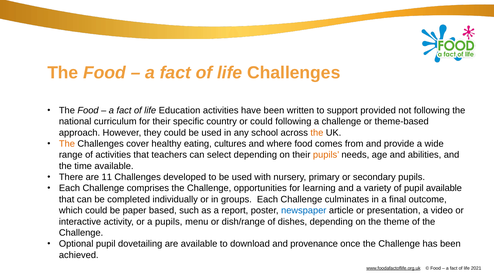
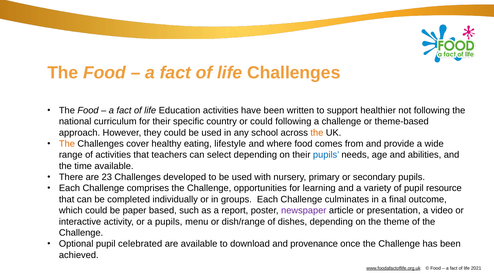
provided: provided -> healthier (378, 110)
cultures: cultures -> lifestyle (230, 144)
pupils colour: orange -> blue (326, 155)
11: 11 -> 23 (107, 177)
pupil available: available -> resource (444, 188)
newspaper colour: blue -> purple (304, 210)
dovetailing: dovetailing -> celebrated (140, 244)
